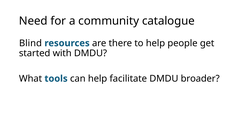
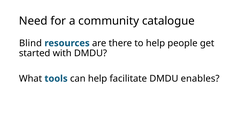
broader: broader -> enables (200, 79)
